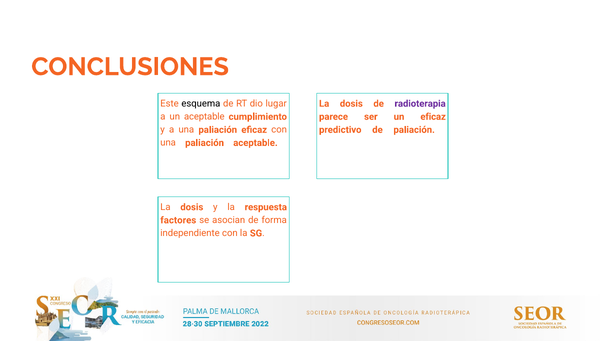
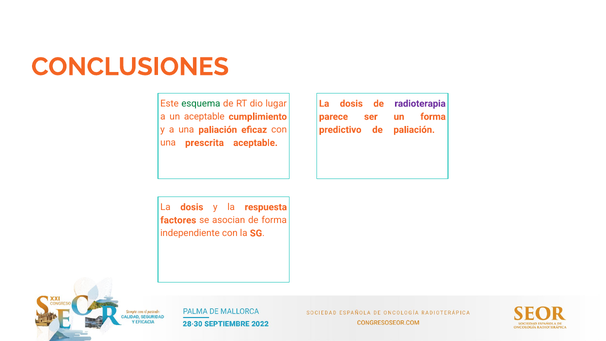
esquema colour: black -> green (201, 104)
un eficaz: eficaz -> forma (433, 117)
paliación: paliación -> prescrita (205, 143)
